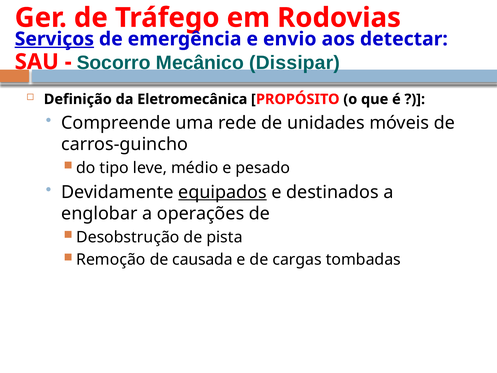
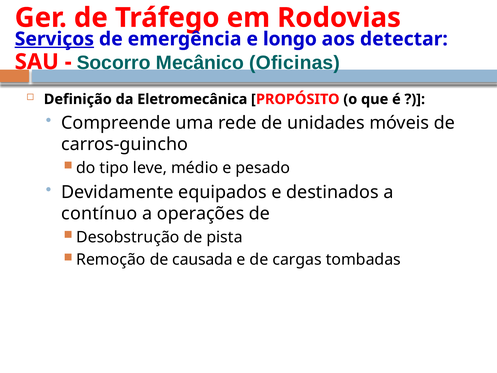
envio: envio -> longo (290, 39)
Dissipar: Dissipar -> Oficinas (295, 63)
equipados underline: present -> none (223, 192)
englobar: englobar -> contínuo (99, 214)
